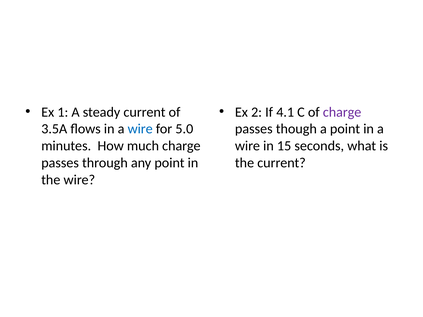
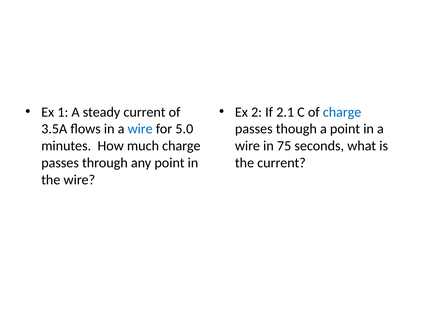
4.1: 4.1 -> 2.1 (285, 112)
charge colour: purple -> blue (342, 112)
15: 15 -> 75 (284, 146)
